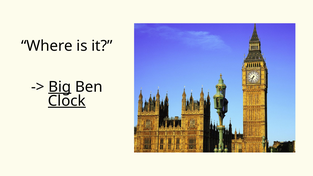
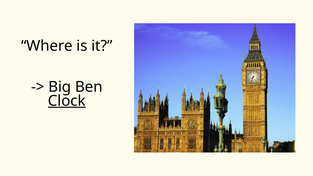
Big underline: present -> none (60, 87)
